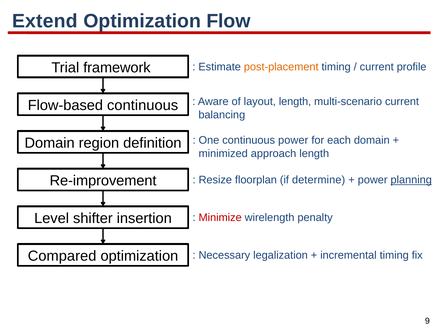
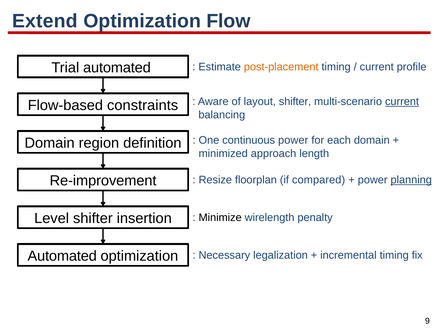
Trial framework: framework -> automated (117, 67)
Flow-based continuous: continuous -> constraints (143, 105)
layout length: length -> shifter (295, 102)
current underline: none -> present (402, 102)
determine: determine -> compared (319, 180)
Minimize colour: red -> black (220, 217)
Compared: Compared -> Automated (62, 256)
